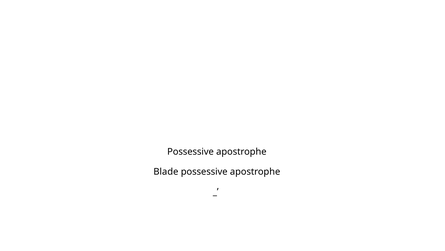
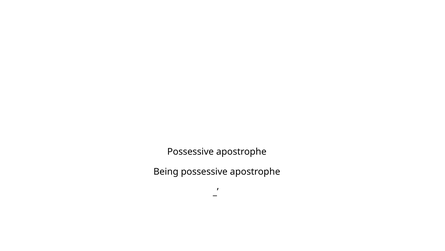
Blade: Blade -> Being (166, 171)
